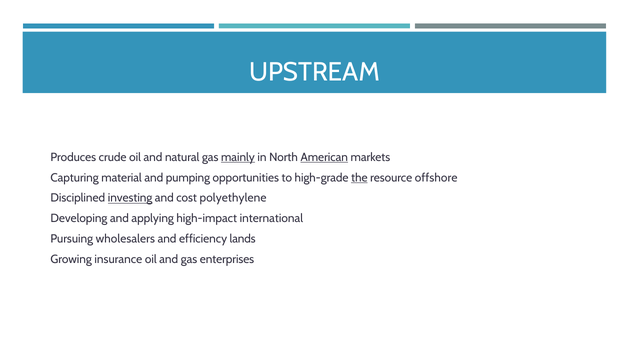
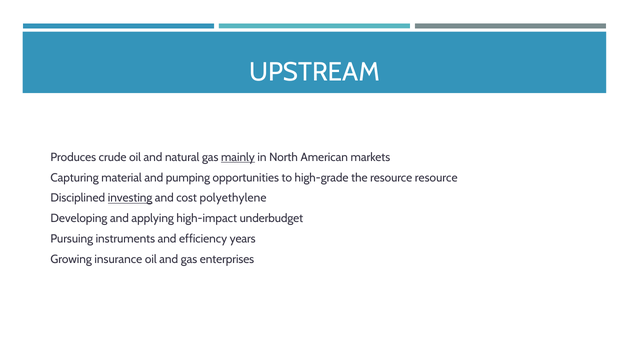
American underline: present -> none (324, 157)
the underline: present -> none (359, 178)
resource offshore: offshore -> resource (436, 178)
international: international -> underbudget (271, 218)
wholesalers: wholesalers -> instruments (125, 239)
lands: lands -> years (243, 239)
